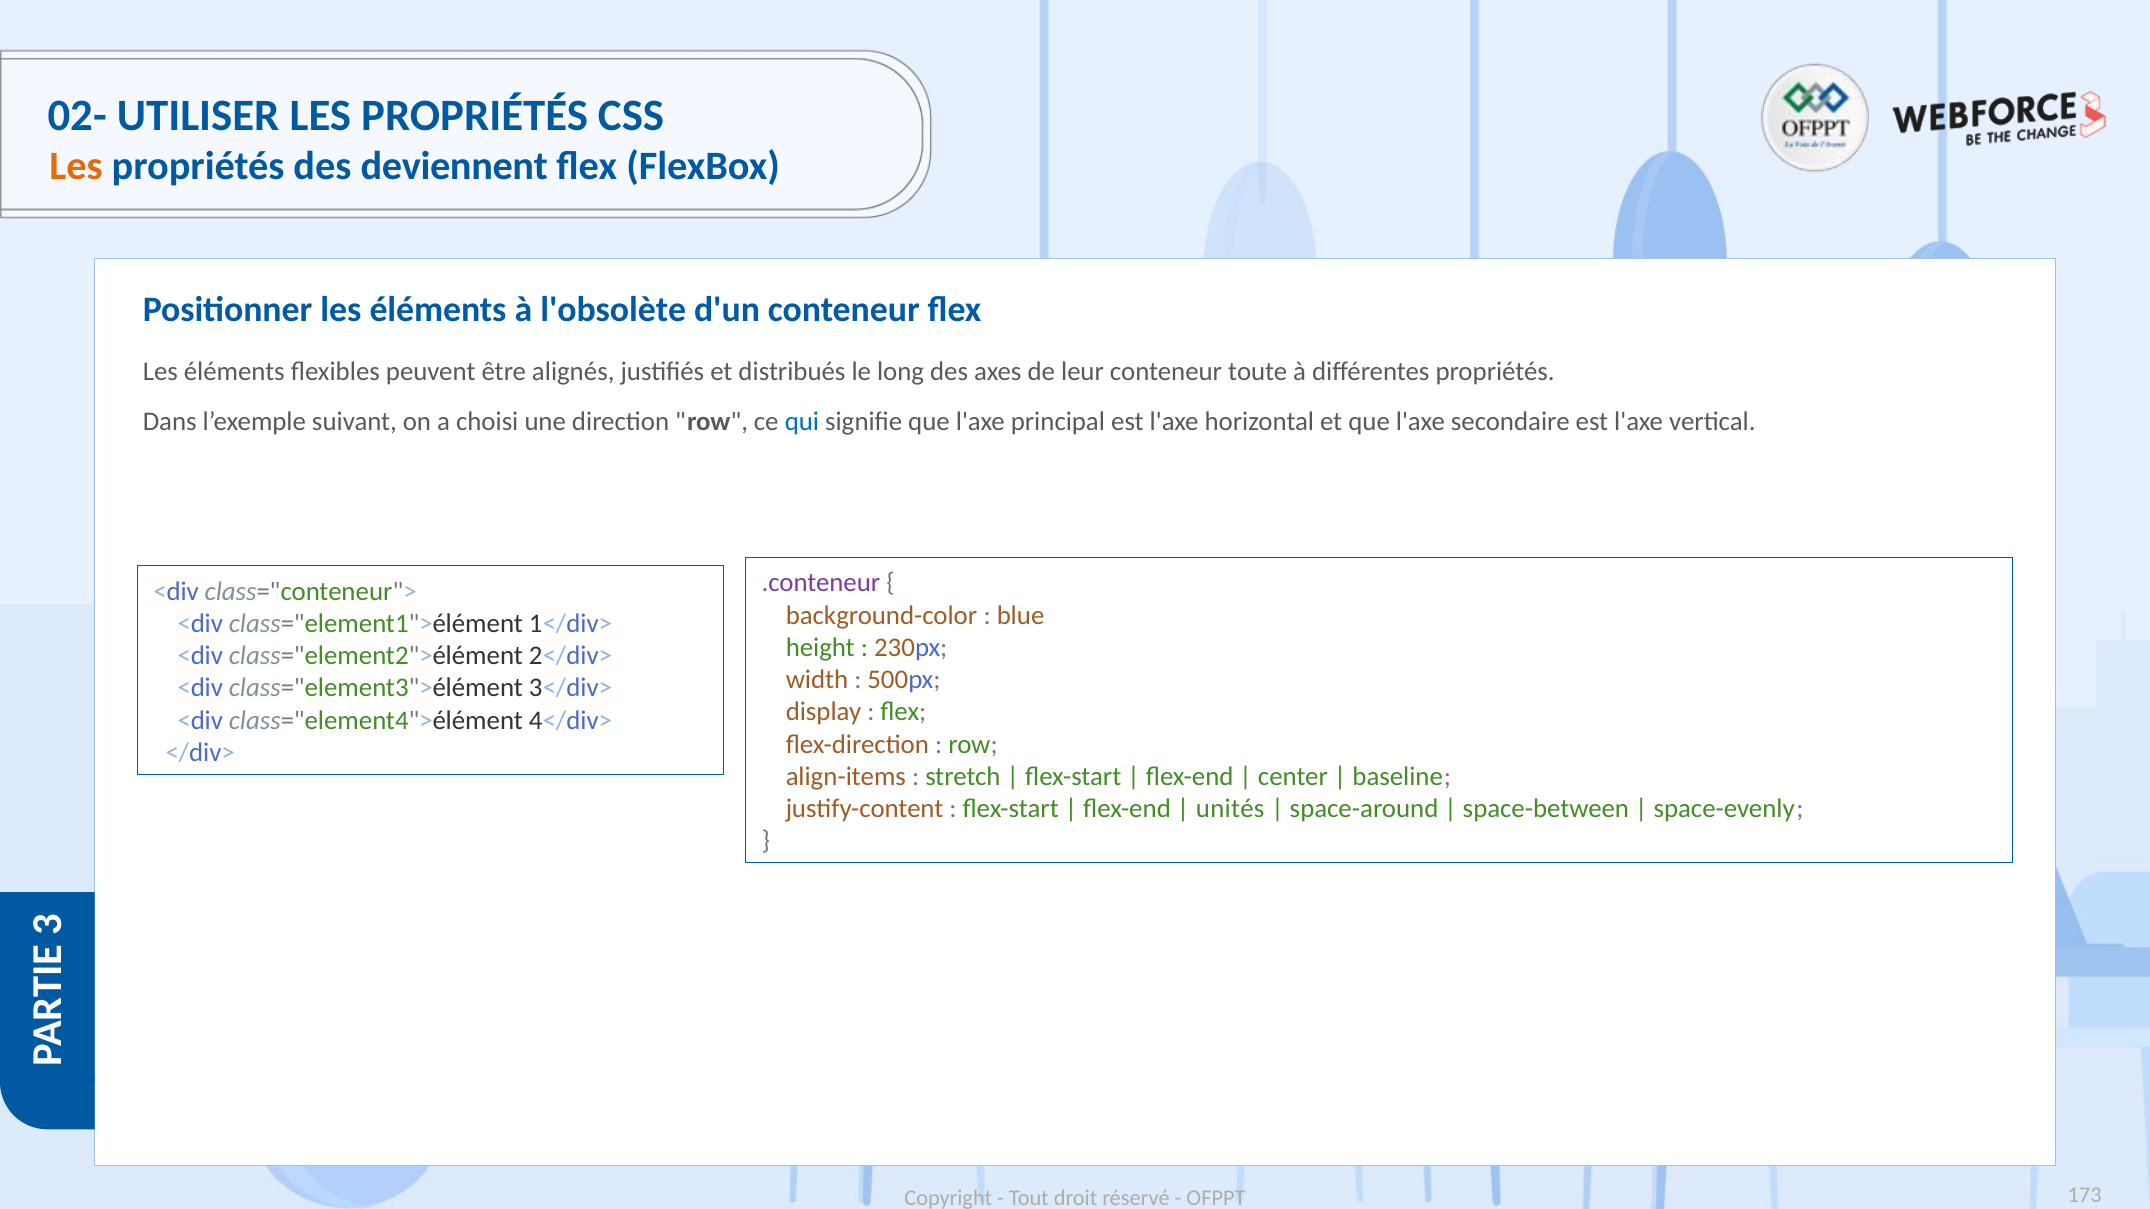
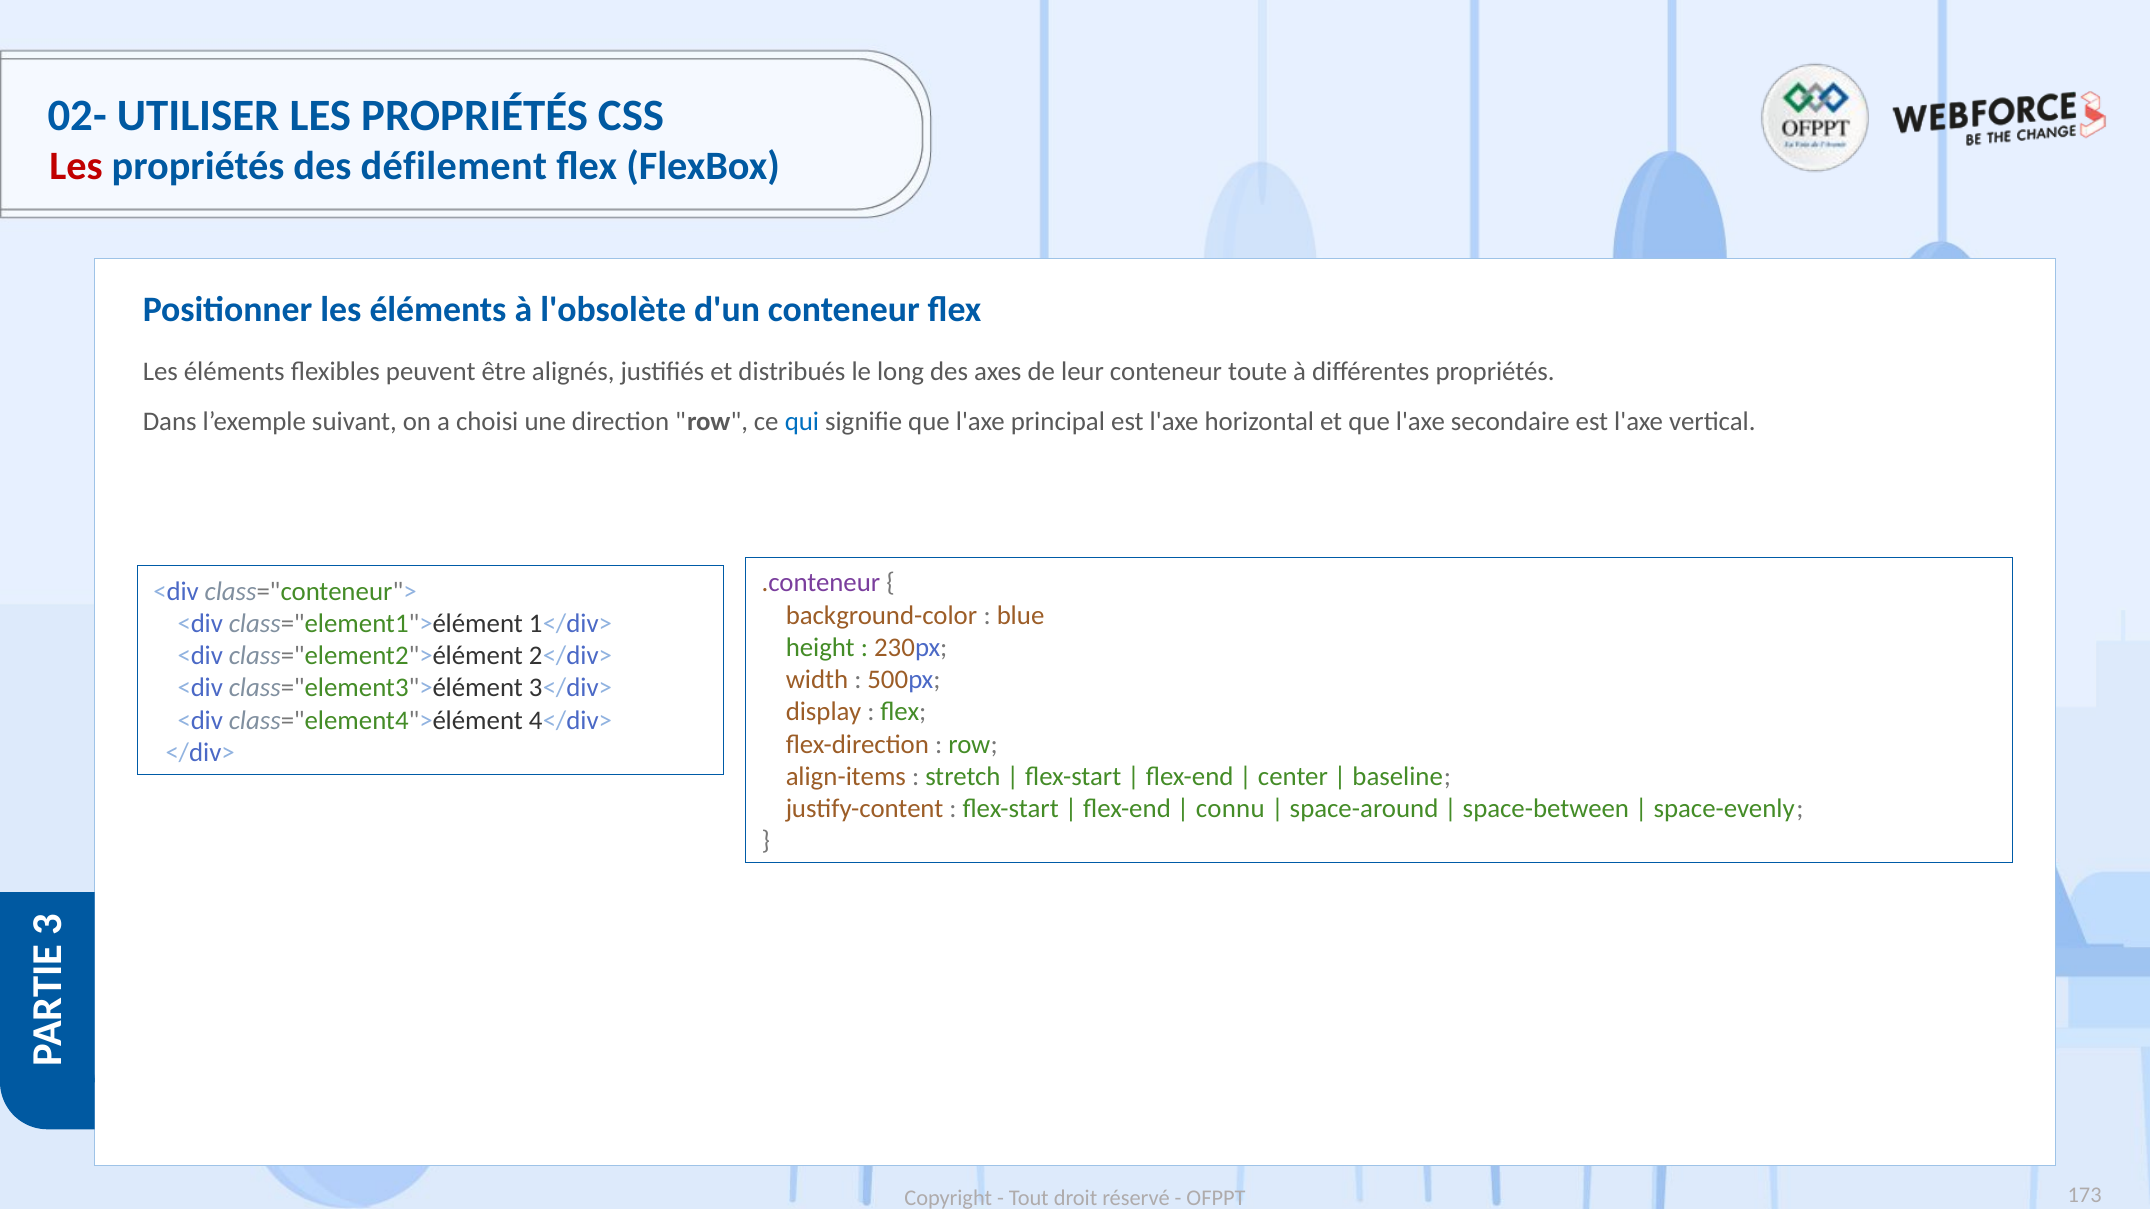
Les colour: orange -> red (76, 167)
deviennent: deviennent -> défilement (454, 167)
unités: unités -> connu (1230, 809)
